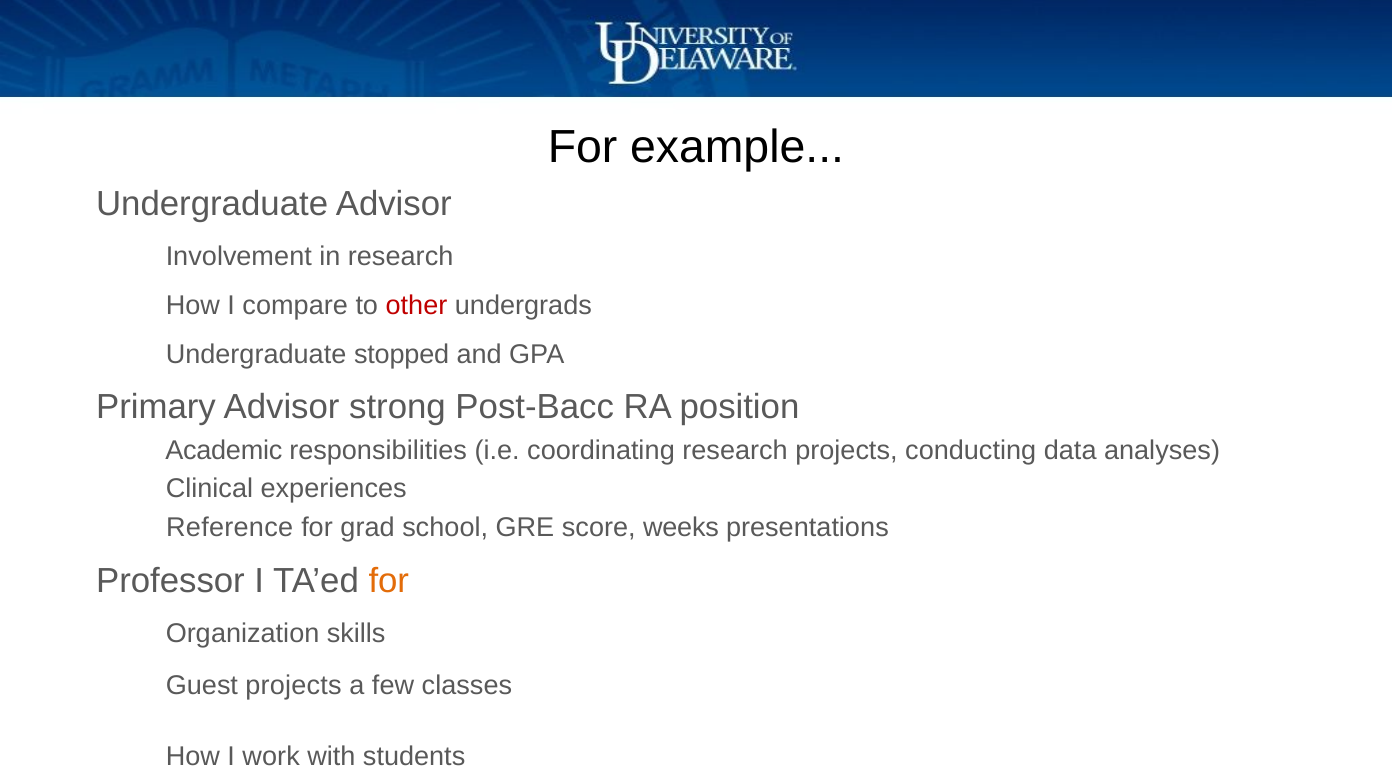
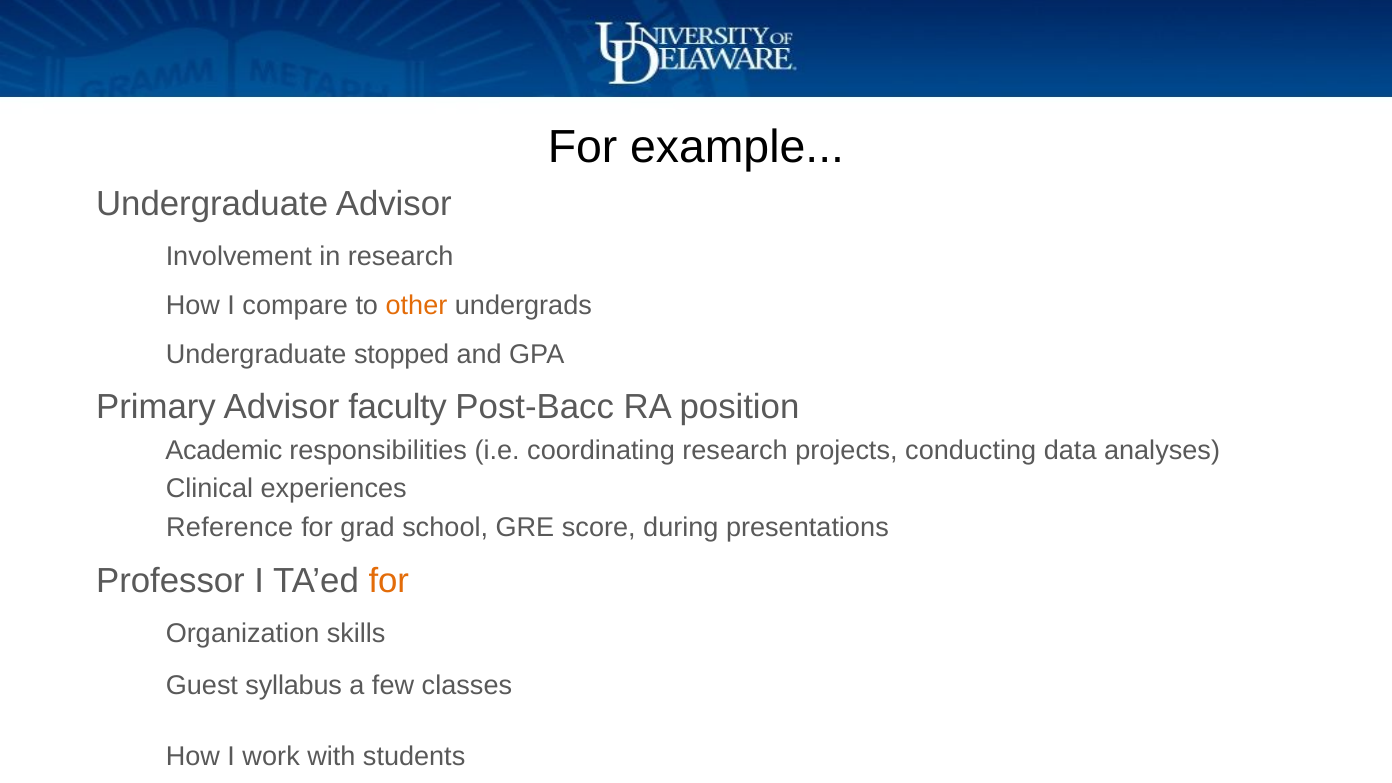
other colour: red -> orange (417, 306)
strong: strong -> faculty (398, 407)
weeks: weeks -> during (681, 528)
Guest projects: projects -> syllabus (294, 686)
